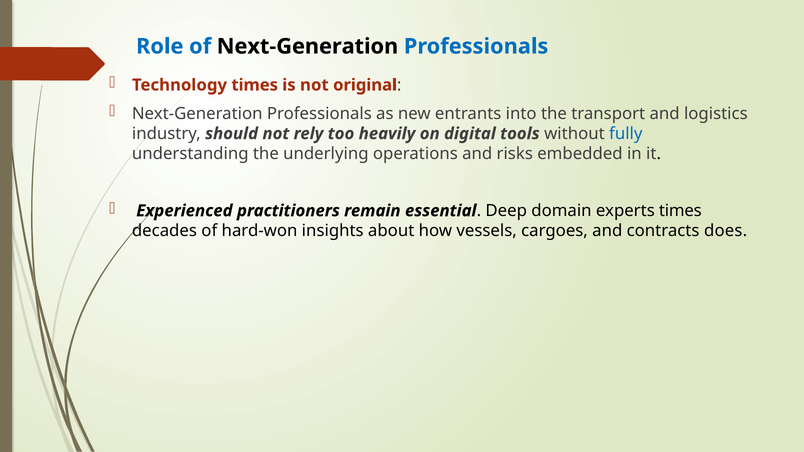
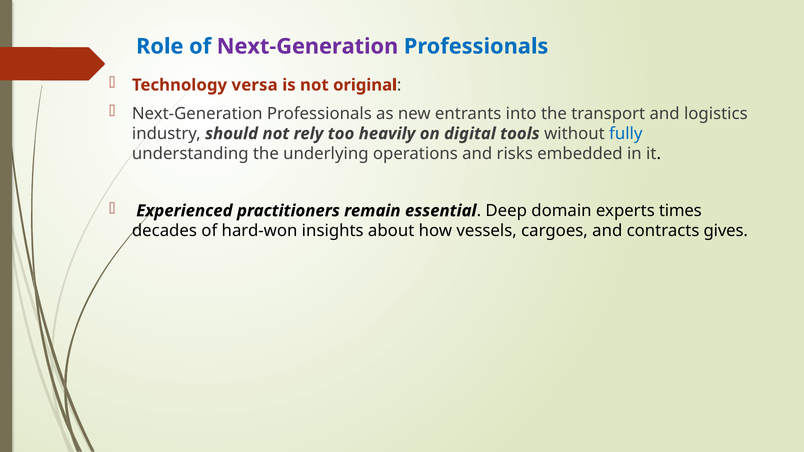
Next-Generation colour: black -> purple (307, 46)
Technology times: times -> versa (255, 85)
does: does -> gives (726, 231)
